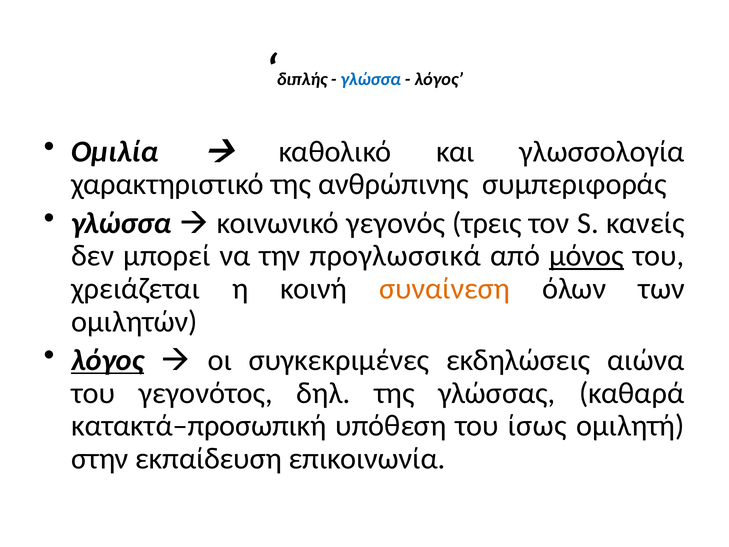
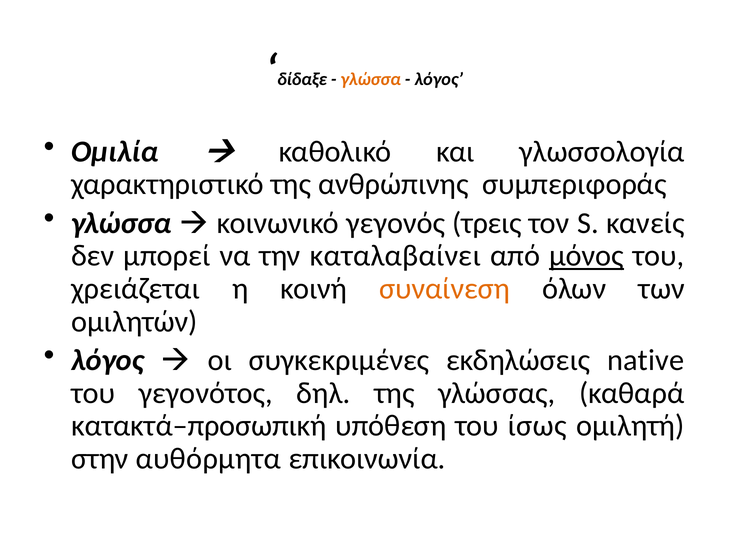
διπλής: διπλής -> δίδαξε (302, 79)
γλώσσα colour: blue -> orange (371, 79)
προγλωσσικά: προγλωσσικά -> καταλαβαίνει (395, 256)
λόγος underline: present -> none (108, 360)
αιώνα: αιώνα -> native (646, 360)
εκπαίδευση: εκπαίδευση -> αυθόρμητα (208, 458)
